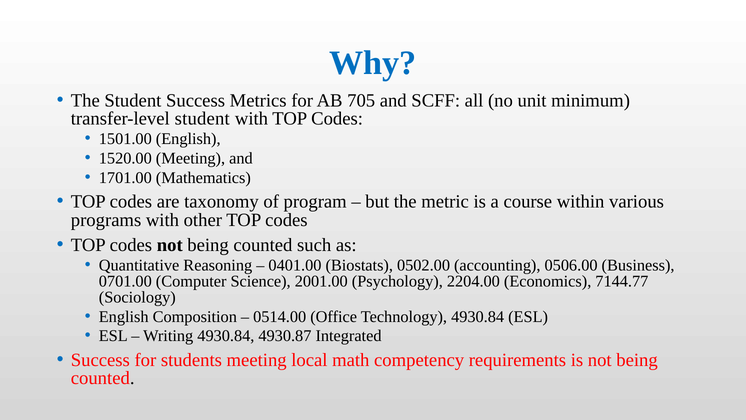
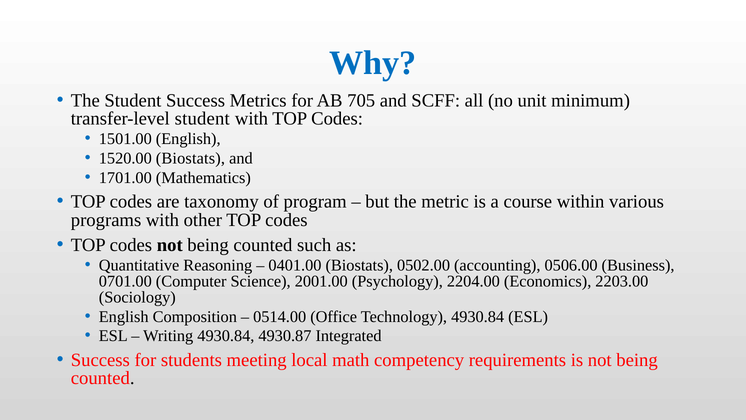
1520.00 Meeting: Meeting -> Biostats (190, 158)
7144.77: 7144.77 -> 2203.00 (622, 281)
